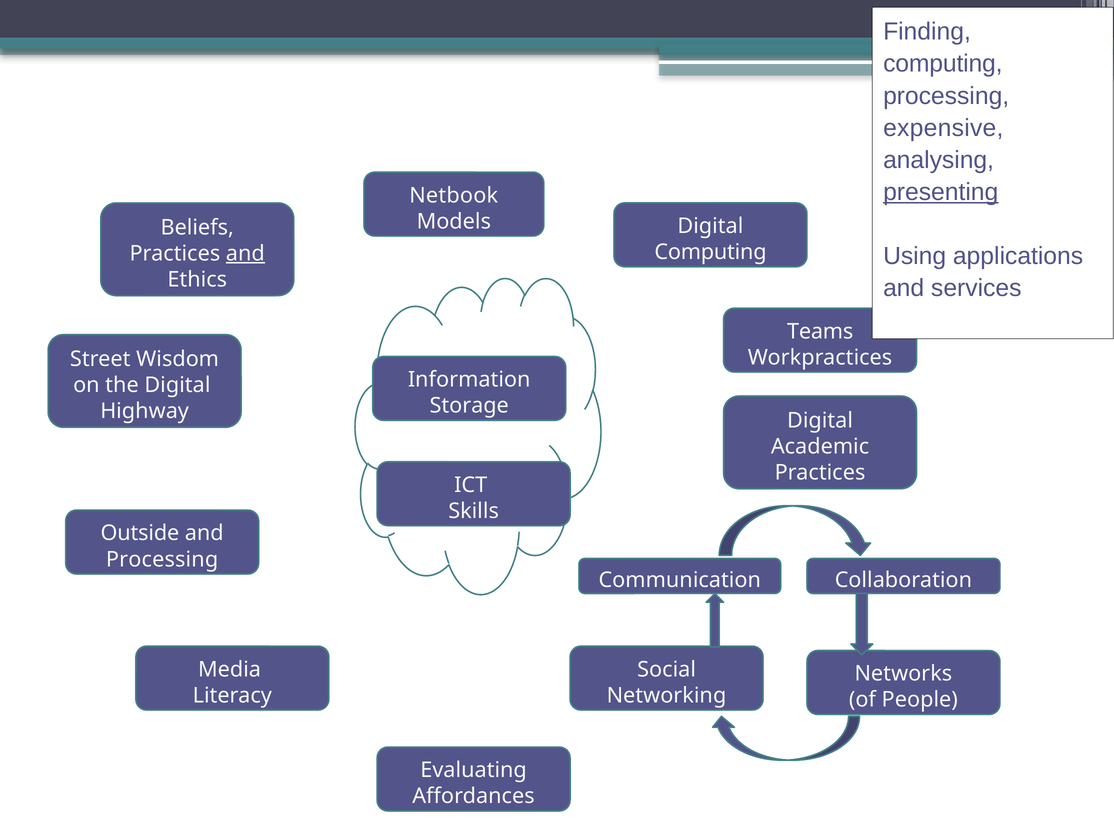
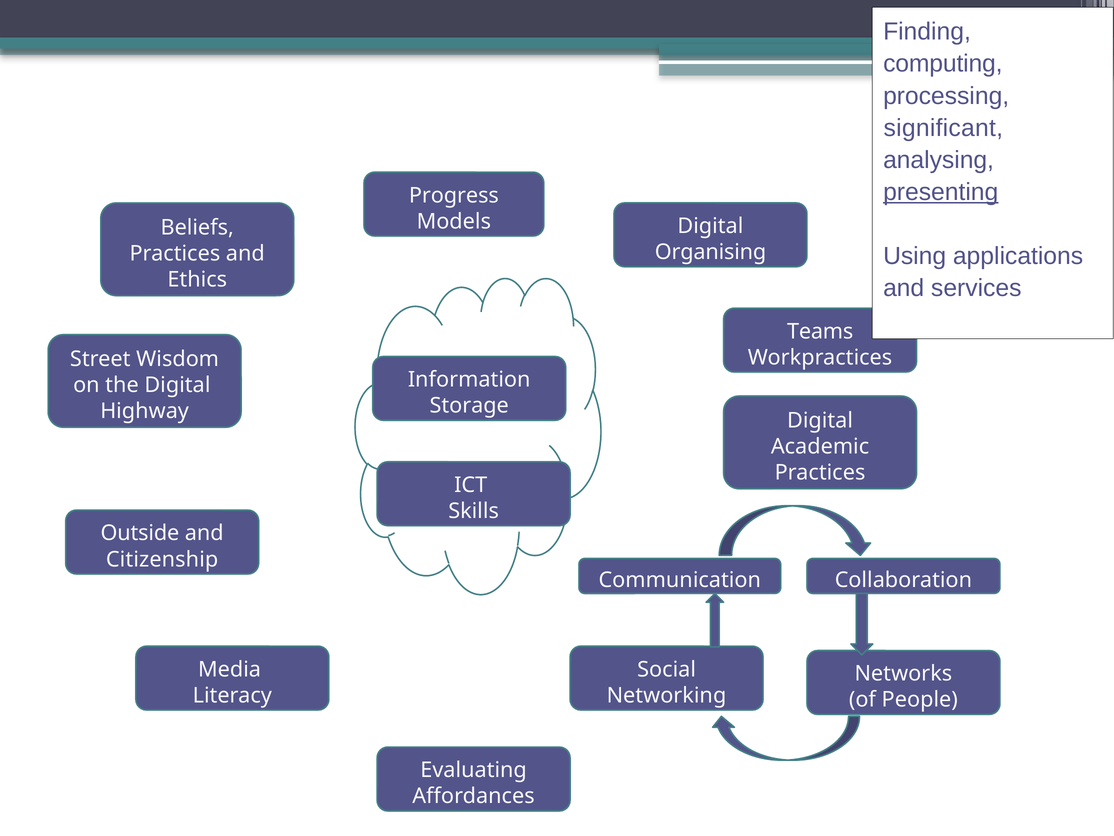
expensive: expensive -> significant (943, 128)
Netbook: Netbook -> Progress (454, 195)
Computing: Computing -> Organising (710, 252)
and underline: present -> none (245, 253)
Processing: Processing -> Citizenship (162, 559)
